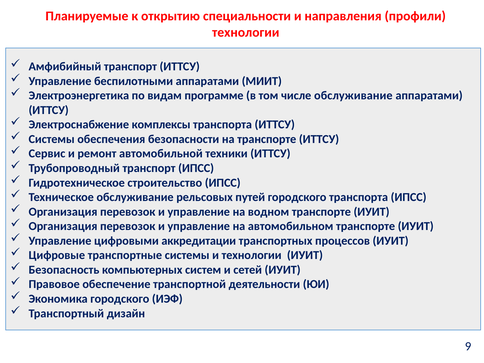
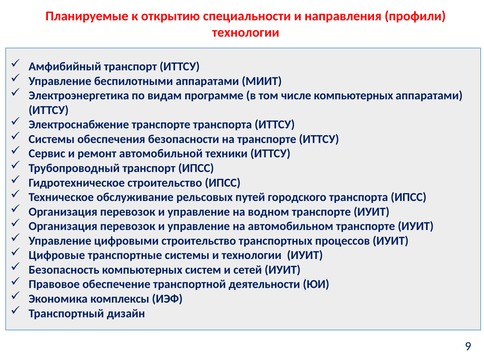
числе обслуживание: обслуживание -> компьютерных (353, 96)
Электроснабжение комплексы: комплексы -> транспорте (161, 125)
цифровыми аккредитации: аккредитации -> строительство (199, 241)
Экономика городского: городского -> комплексы (120, 299)
